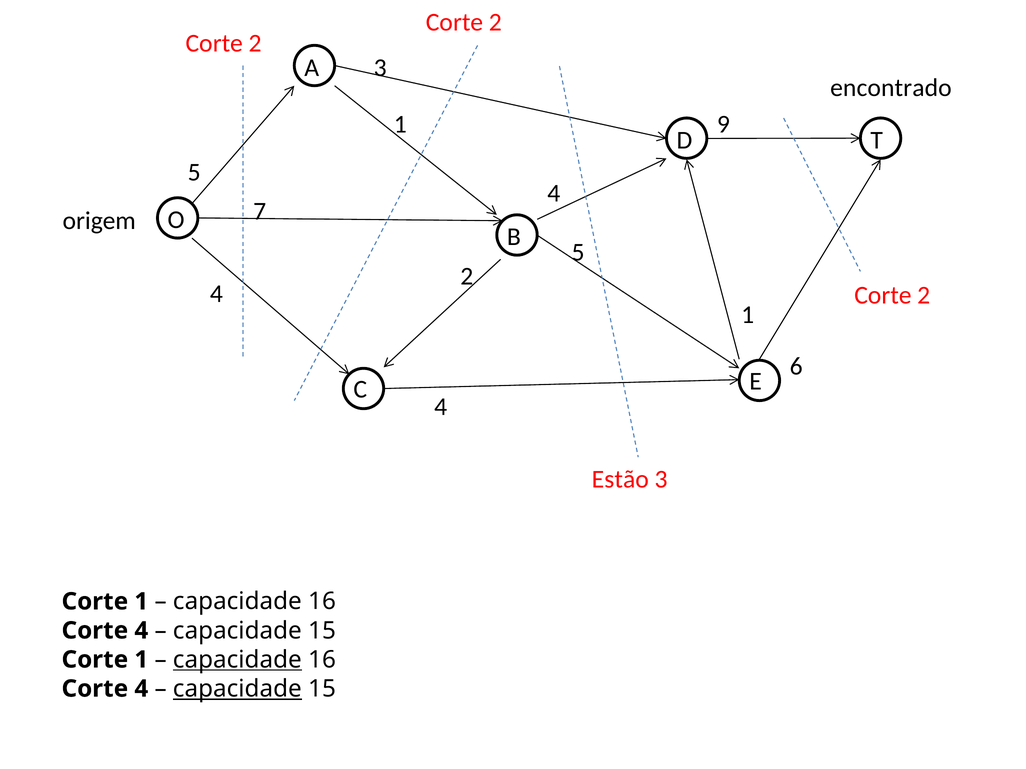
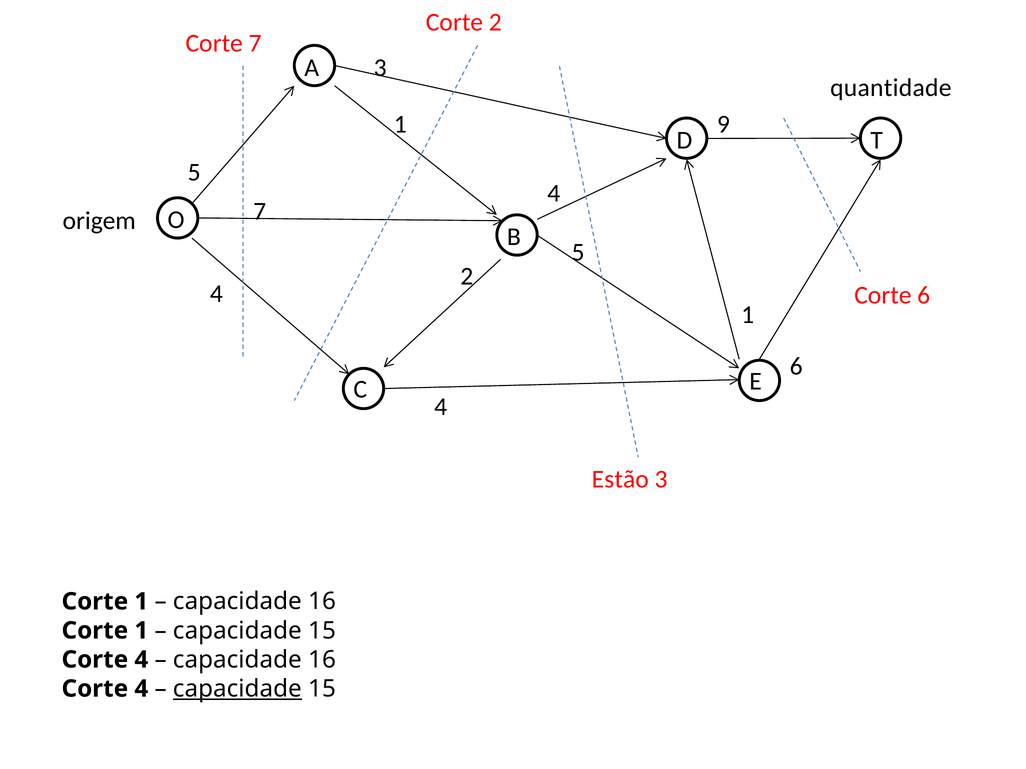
2: 2 -> 7 (255, 43)
encontrado: encontrado -> quantidade (891, 88)
2: 2 -> 6 (924, 295)
4: 4 -> 1 (141, 631)
1: 1 -> 4 (141, 660)
capacidade underline: present -> none (237, 660)
